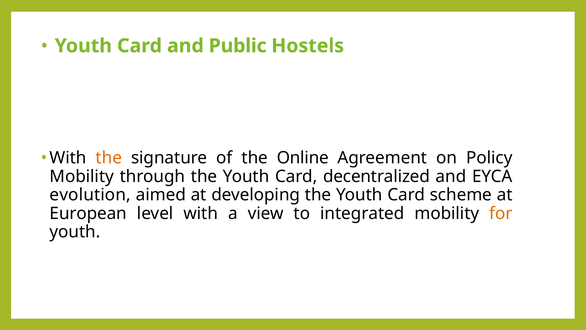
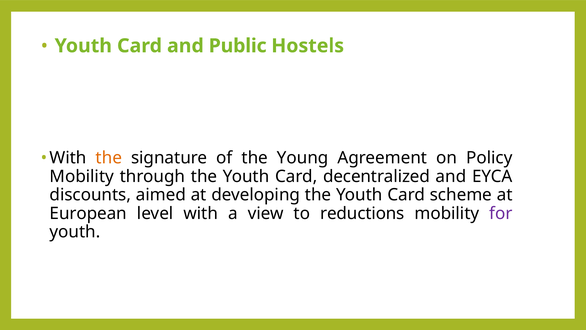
Online: Online -> Young (303, 158)
evolution: evolution -> discounts (90, 195)
integrated: integrated -> reductions (362, 213)
for colour: orange -> purple (501, 213)
